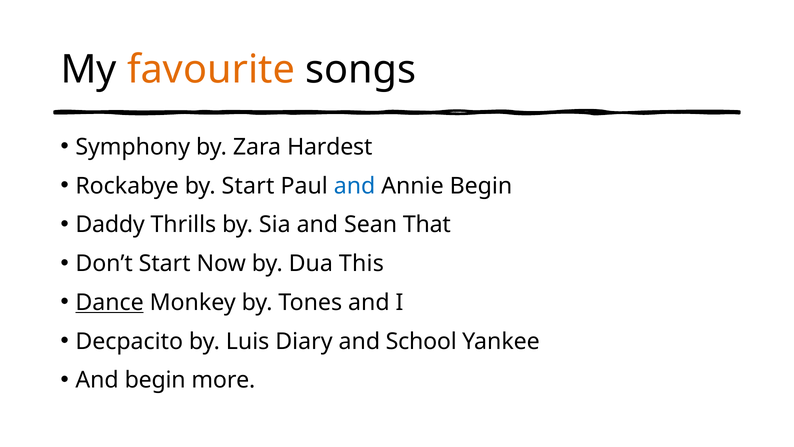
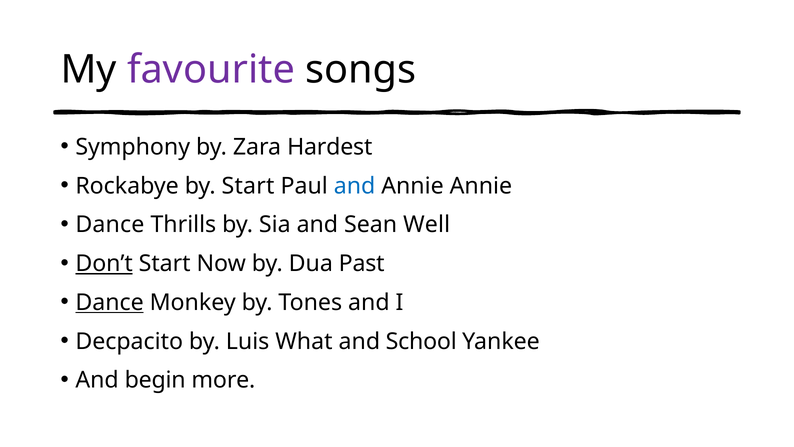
favourite colour: orange -> purple (211, 70)
Annie Begin: Begin -> Annie (481, 186)
Daddy: Daddy -> Dance (110, 225)
That: That -> Well (427, 225)
Don’t underline: none -> present (104, 263)
This: This -> Past (362, 263)
Diary: Diary -> What (304, 341)
